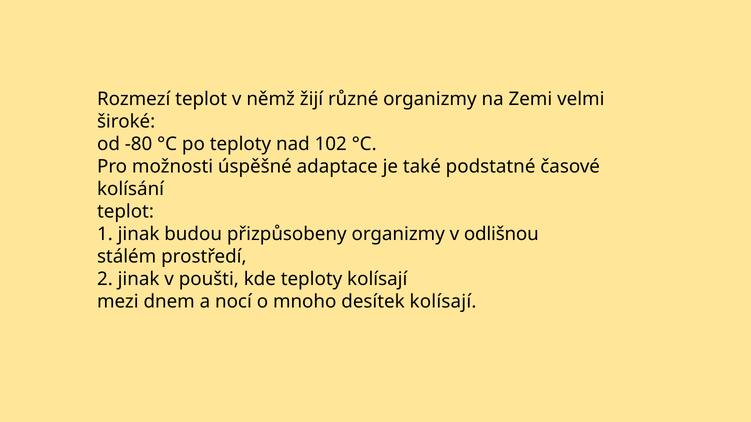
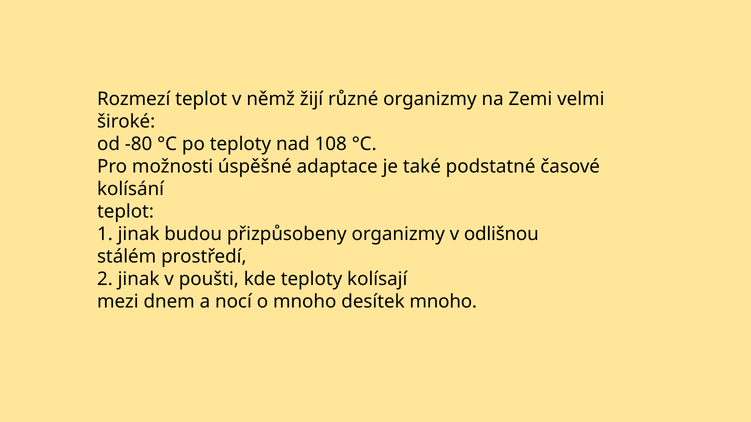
102: 102 -> 108 (331, 144)
desítek kolísají: kolísají -> mnoho (443, 302)
